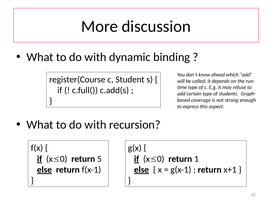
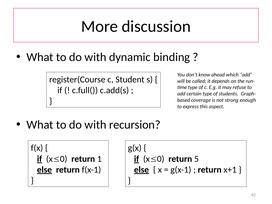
5: 5 -> 1 (99, 159)
1: 1 -> 5 (196, 159)
